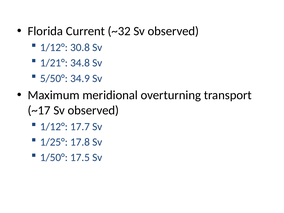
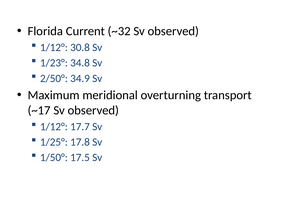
1/21°: 1/21° -> 1/23° (54, 63)
5/50°: 5/50° -> 2/50° (54, 78)
